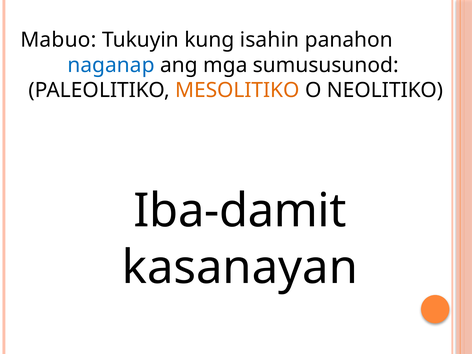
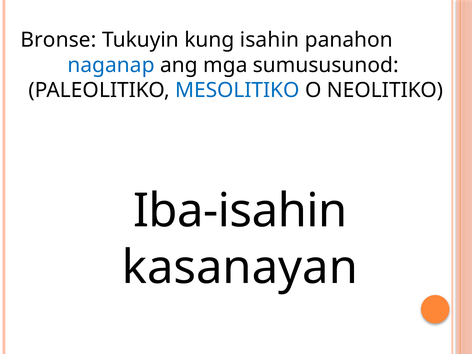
Mabuo: Mabuo -> Bronse (58, 40)
MESOLITIKO colour: orange -> blue (237, 90)
Iba-damit: Iba-damit -> Iba-isahin (240, 211)
